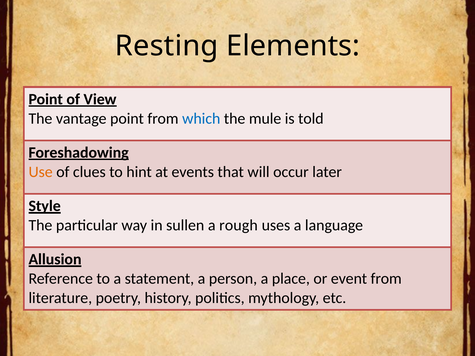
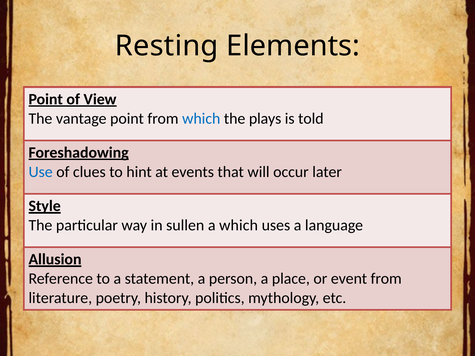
mule: mule -> plays (265, 119)
Use colour: orange -> blue (41, 172)
a rough: rough -> which (239, 225)
